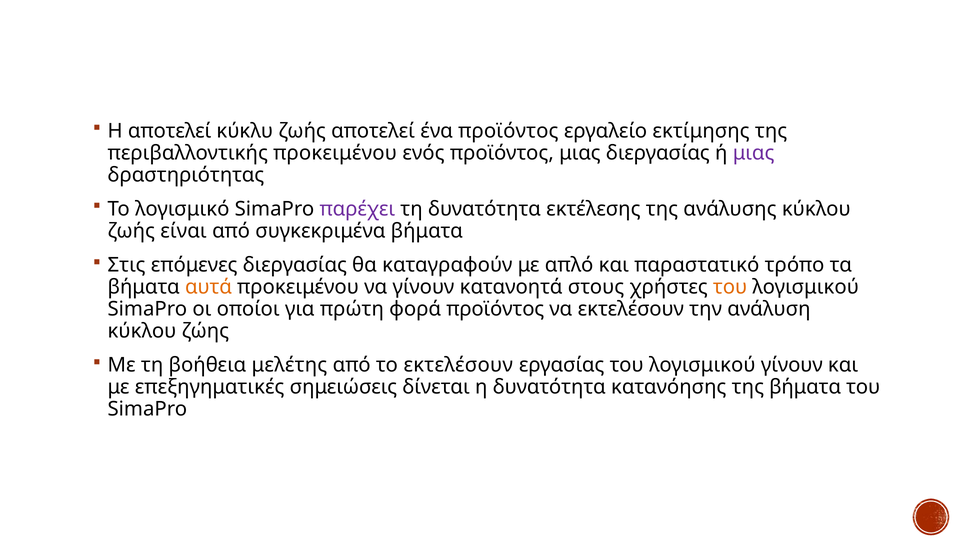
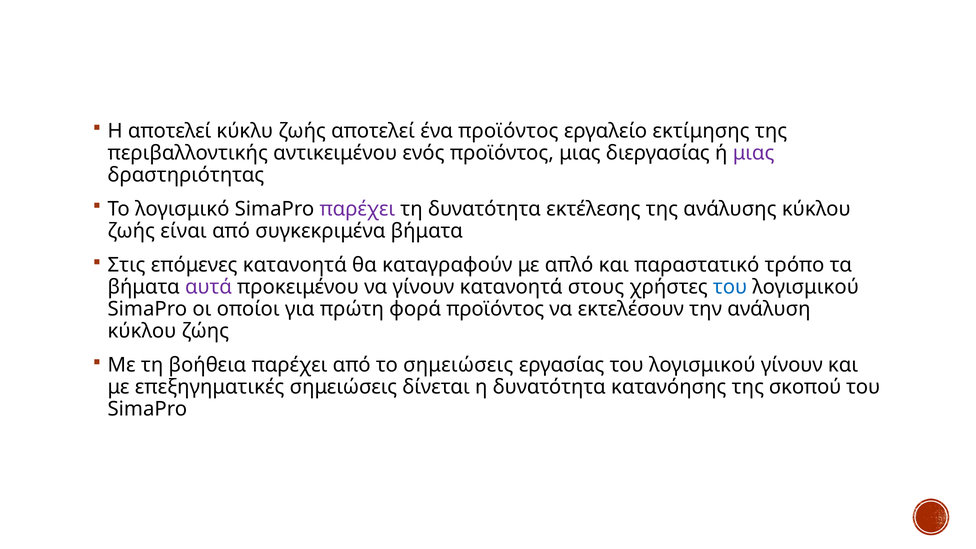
περιβαλλοντικής προκειμένου: προκειμένου -> αντικειμένου (335, 153)
επόμενες διεργασίας: διεργασίας -> κατανοητά (295, 265)
αυτά colour: orange -> purple (209, 287)
του colour: orange -> blue (730, 287)
βοήθεια μελέτης: μελέτης -> παρέχει (290, 365)
το εκτελέσουν: εκτελέσουν -> σημειώσεις (458, 365)
της βήματα: βήματα -> σκοπού (805, 387)
